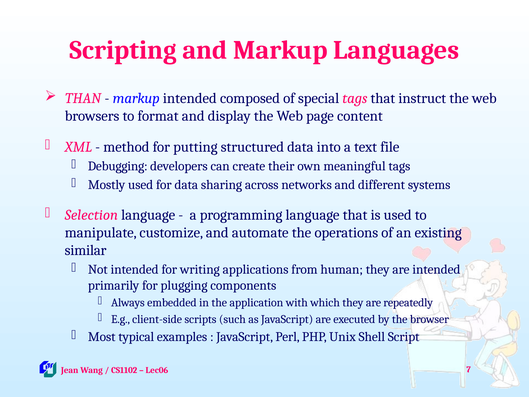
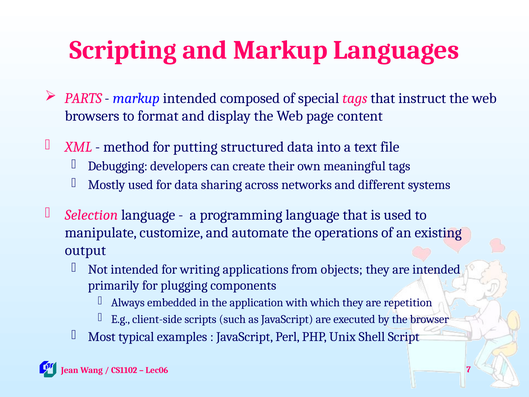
THAN: THAN -> PARTS (83, 98)
similar: similar -> output (85, 250)
human: human -> objects (342, 269)
repeatedly: repeatedly -> repetition (408, 302)
